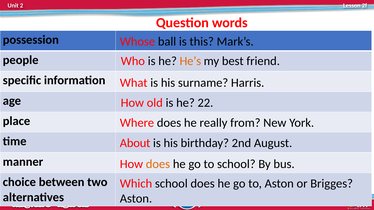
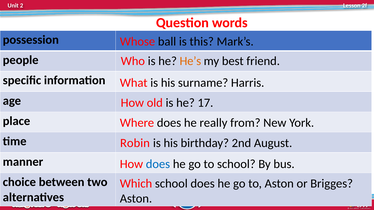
22: 22 -> 17 (205, 103)
About: About -> Robin (135, 143)
does colour: orange -> blue (158, 164)
